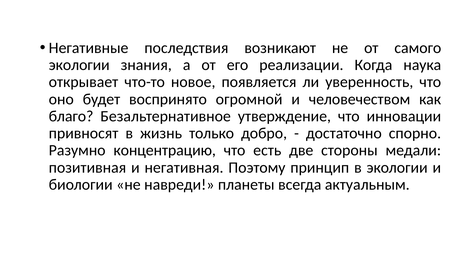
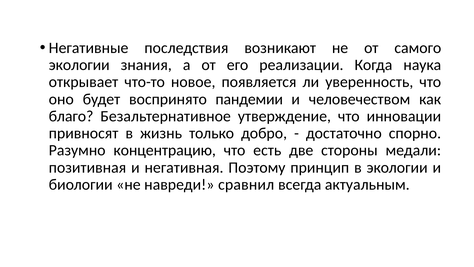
огромной: огромной -> пандемии (249, 99)
планеты: планеты -> сравнил (246, 184)
